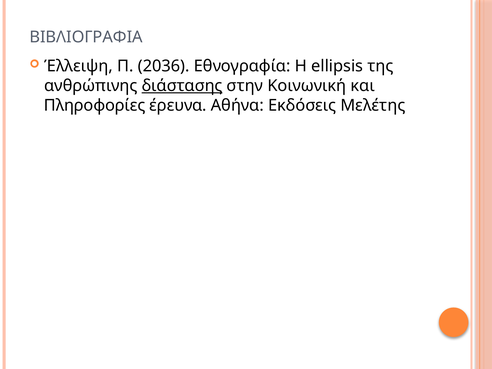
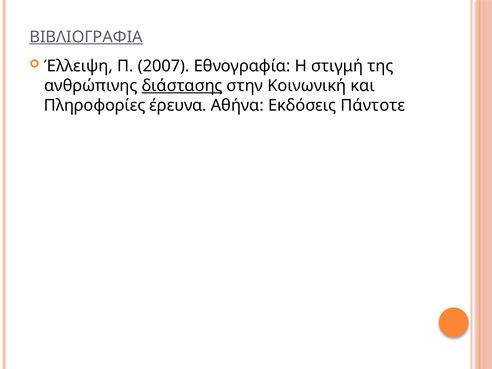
ΒΙΒΛΙΟΓΡΑΦΙΑ underline: none -> present (86, 37)
2036: 2036 -> 2007 (164, 66)
ellipsis: ellipsis -> στιγμή (337, 66)
Μελέτης: Μελέτης -> Πάντοτε (373, 106)
